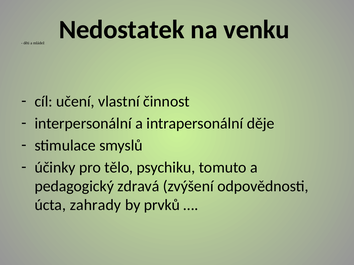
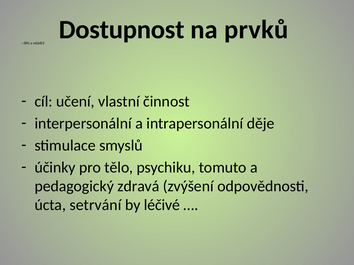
Nedostatek: Nedostatek -> Dostupnost (122, 30)
venku: venku -> prvků (256, 30)
zahrady: zahrady -> setrvání (95, 205)
prvků: prvků -> léčivé (162, 205)
